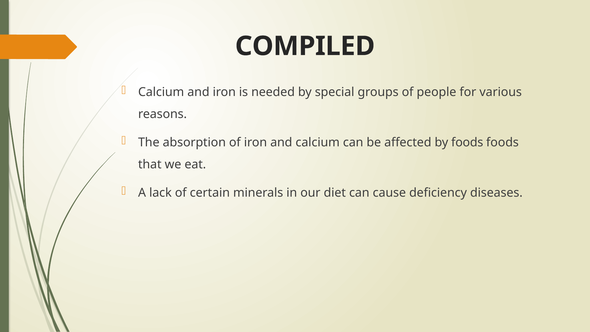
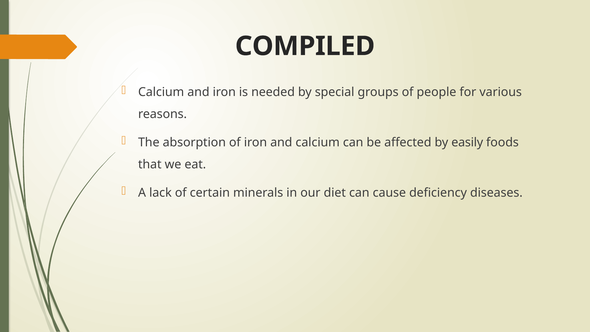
by foods: foods -> easily (467, 142)
